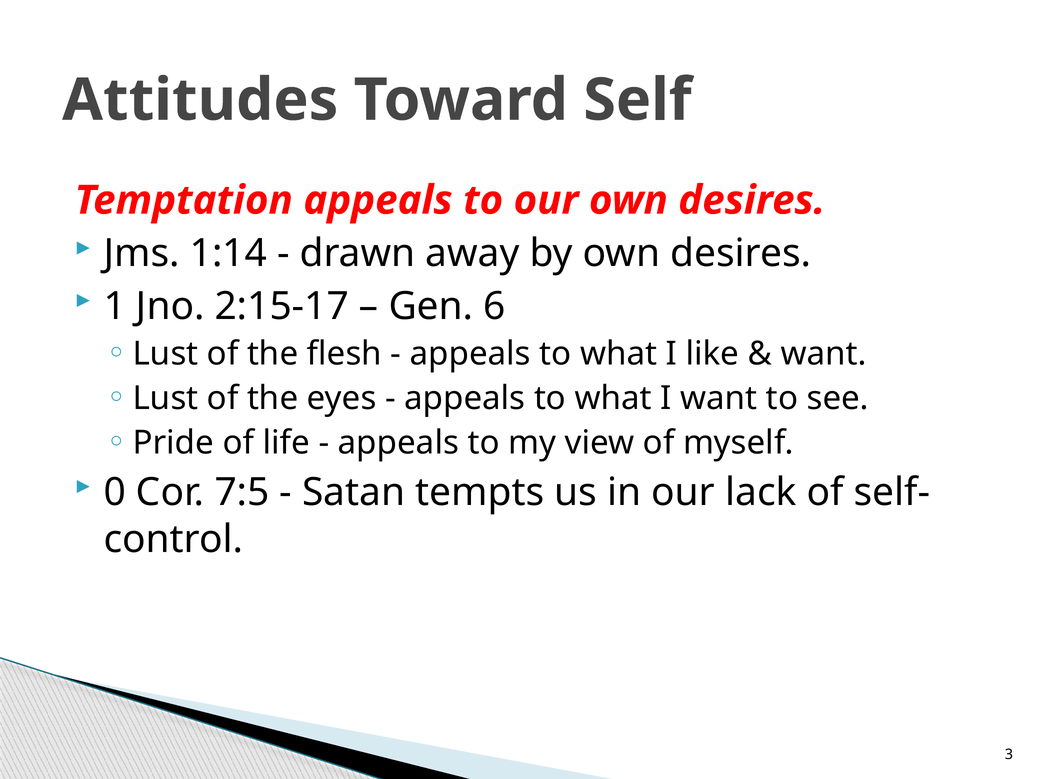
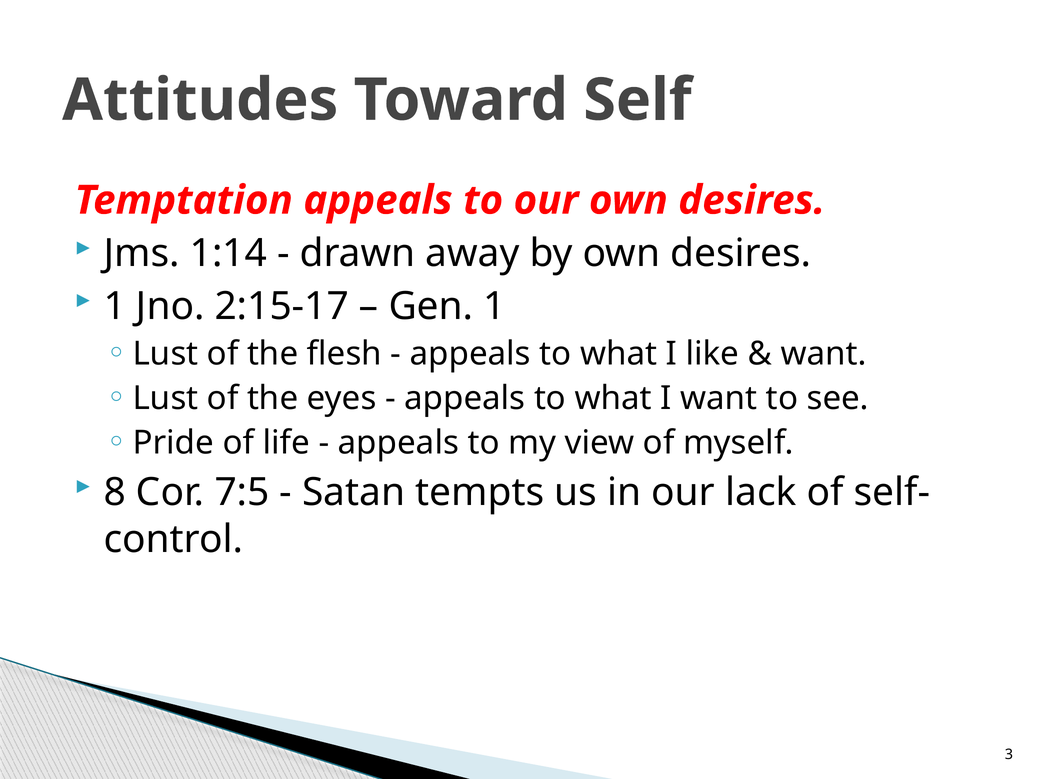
Gen 6: 6 -> 1 (494, 306)
0: 0 -> 8 (115, 492)
